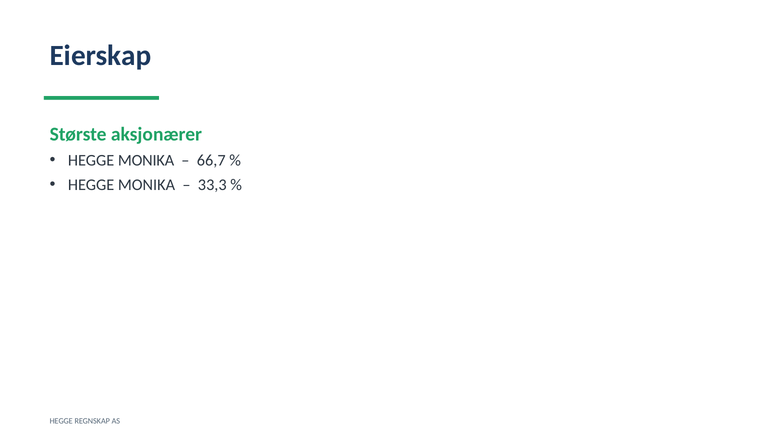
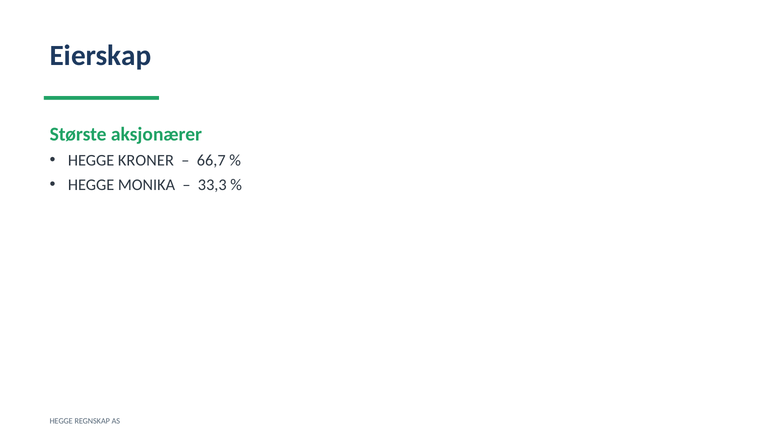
MONIKA: MONIKA -> KRONER (146, 160)
